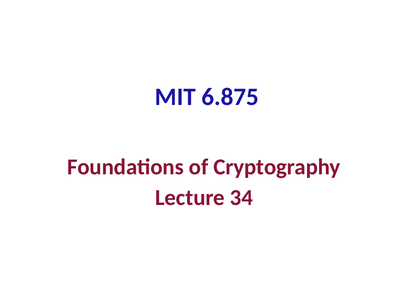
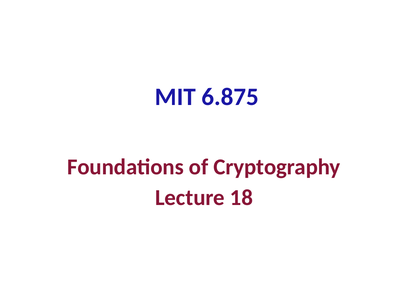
34: 34 -> 18 (241, 197)
